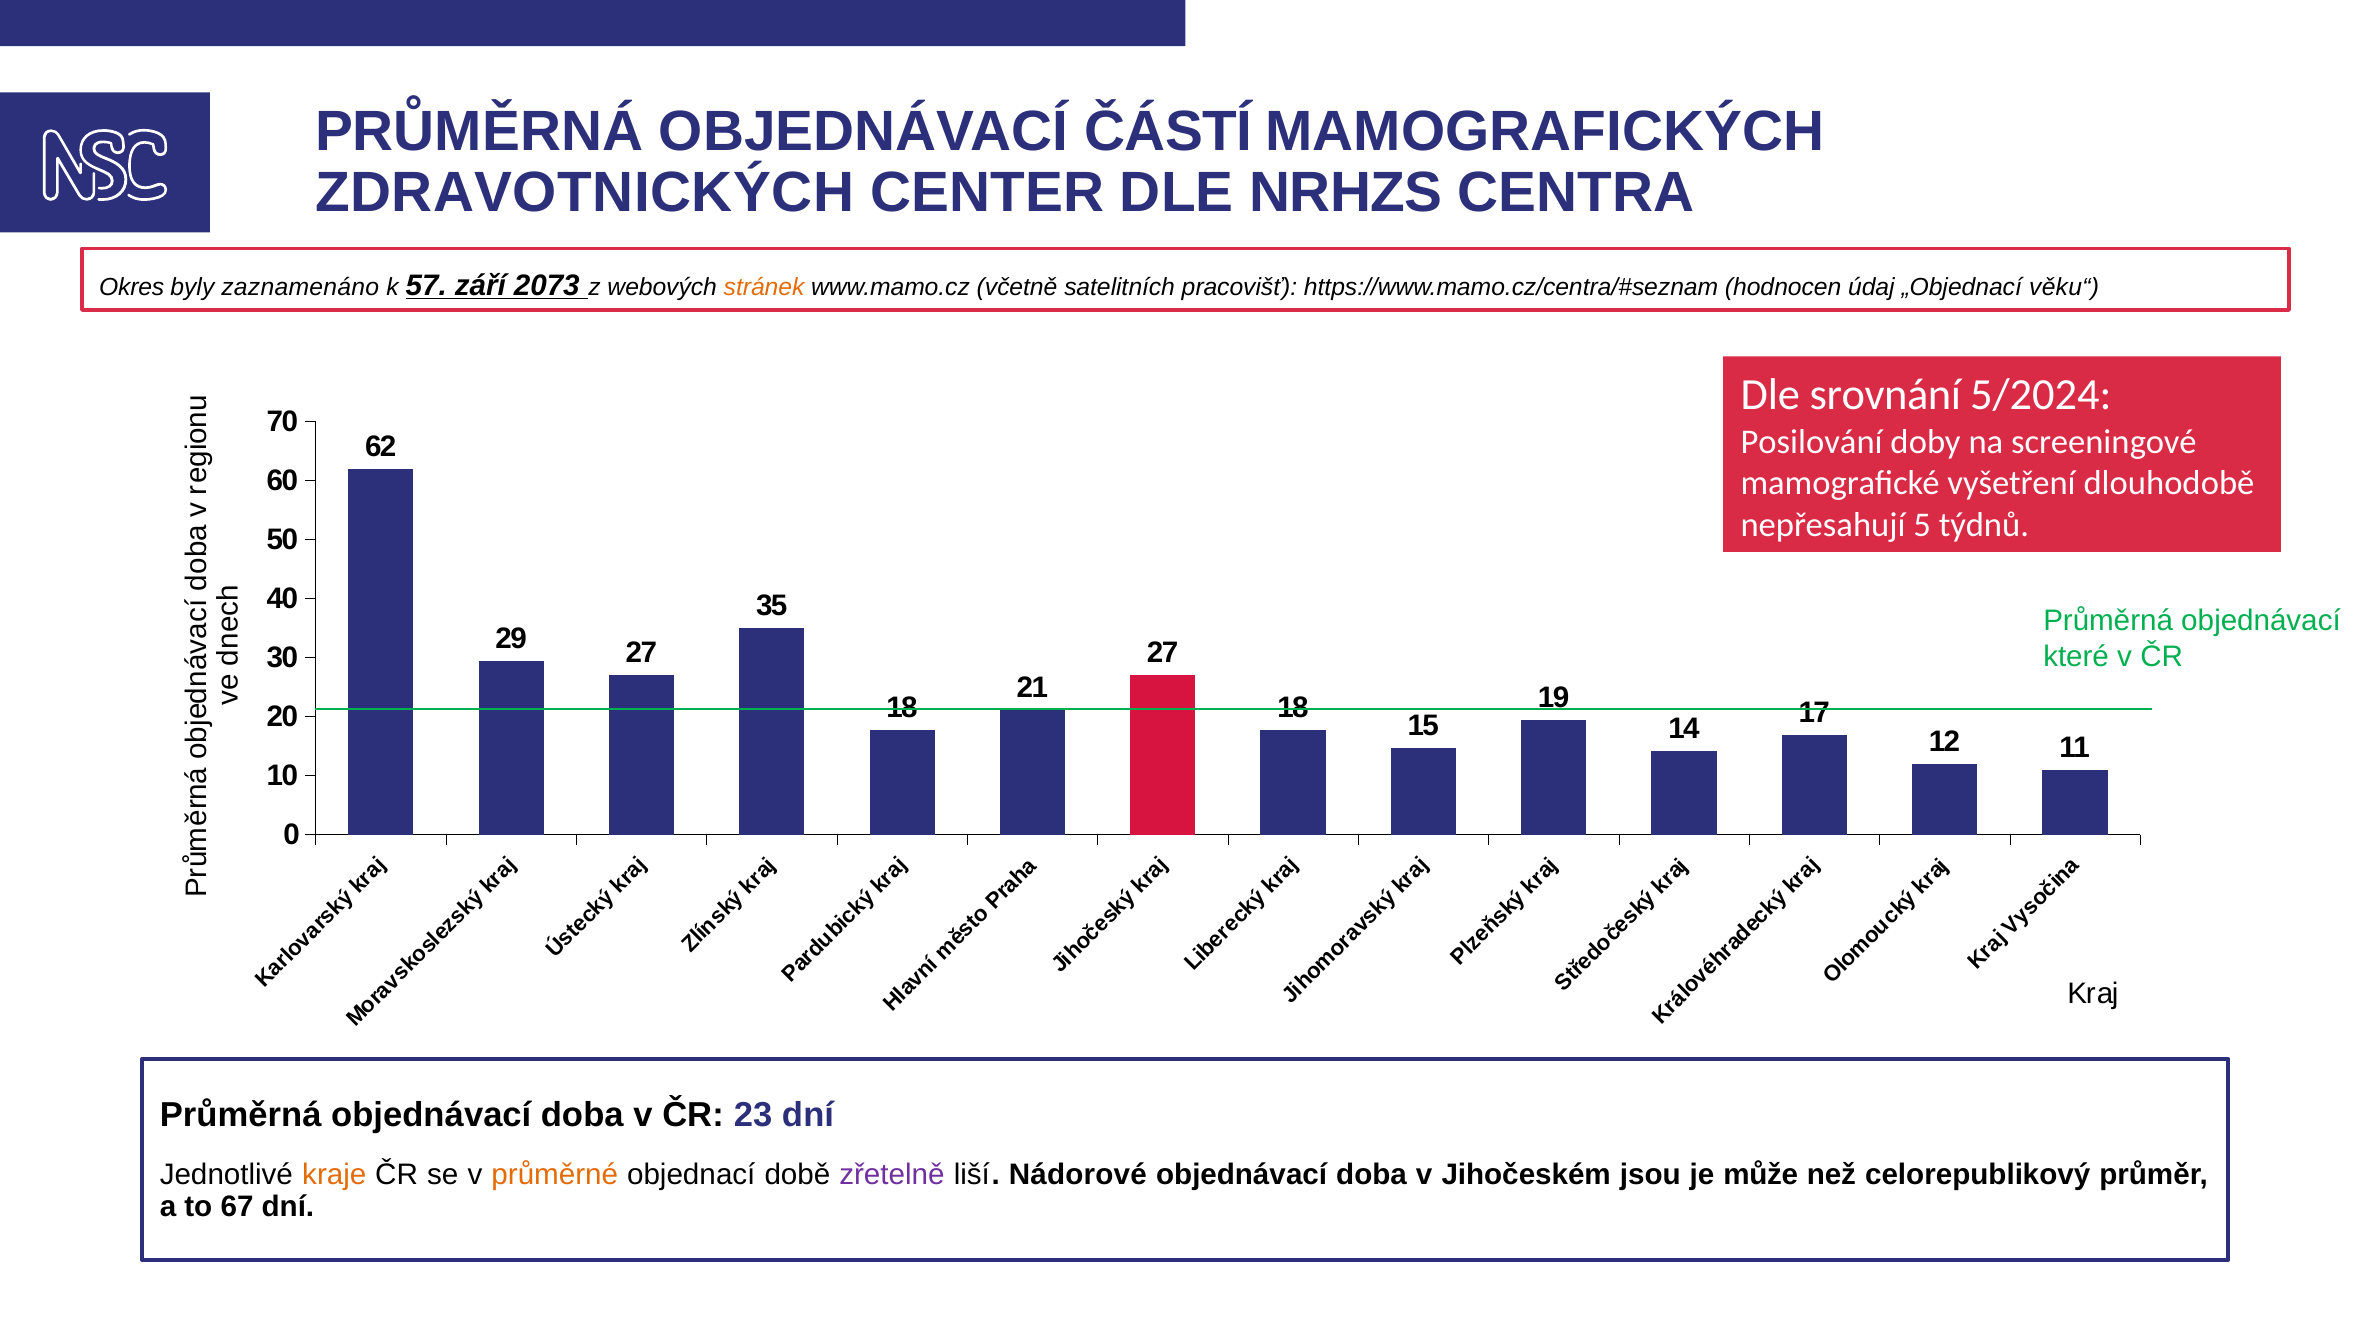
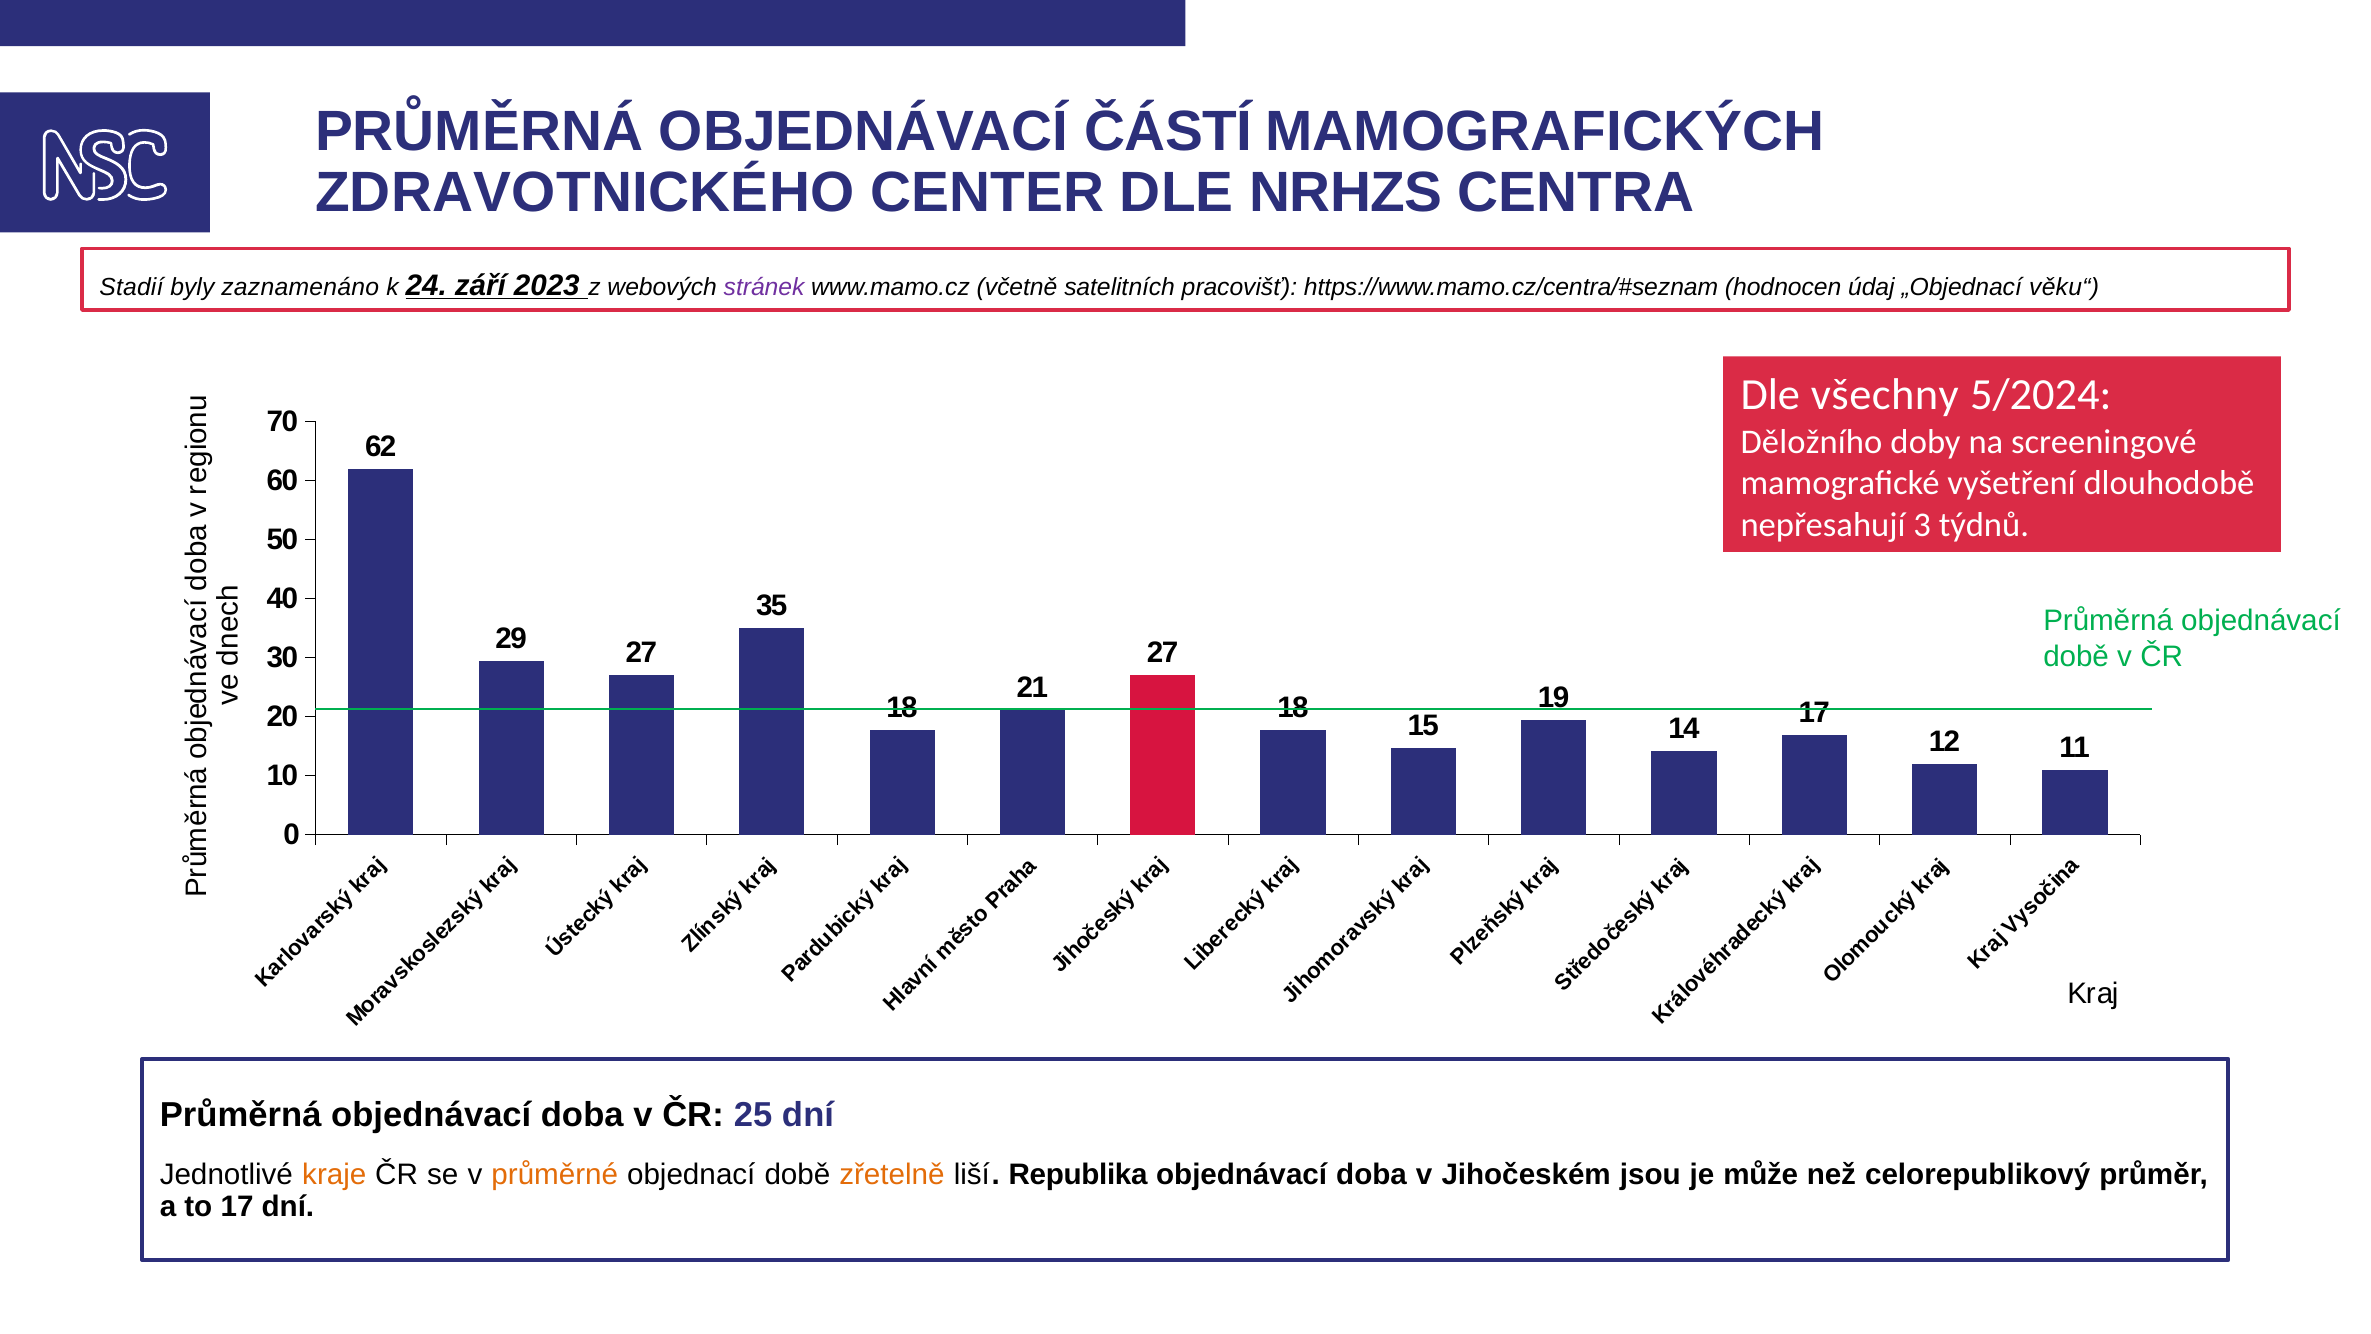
ZDRAVOTNICKÝCH: ZDRAVOTNICKÝCH -> ZDRAVOTNICKÉHO (585, 193)
Okres: Okres -> Stadií (131, 287)
57: 57 -> 24 (426, 285)
2073: 2073 -> 2023 (547, 285)
stránek colour: orange -> purple (764, 287)
srovnání: srovnání -> všechny (1885, 395)
Posilování: Posilování -> Děložního (1812, 442)
5: 5 -> 3 (1922, 525)
které: které -> době (2076, 656)
23: 23 -> 25 (753, 1115)
zřetelně colour: purple -> orange (892, 1174)
Nádorové: Nádorové -> Republika (1078, 1174)
to 67: 67 -> 17 (237, 1206)
